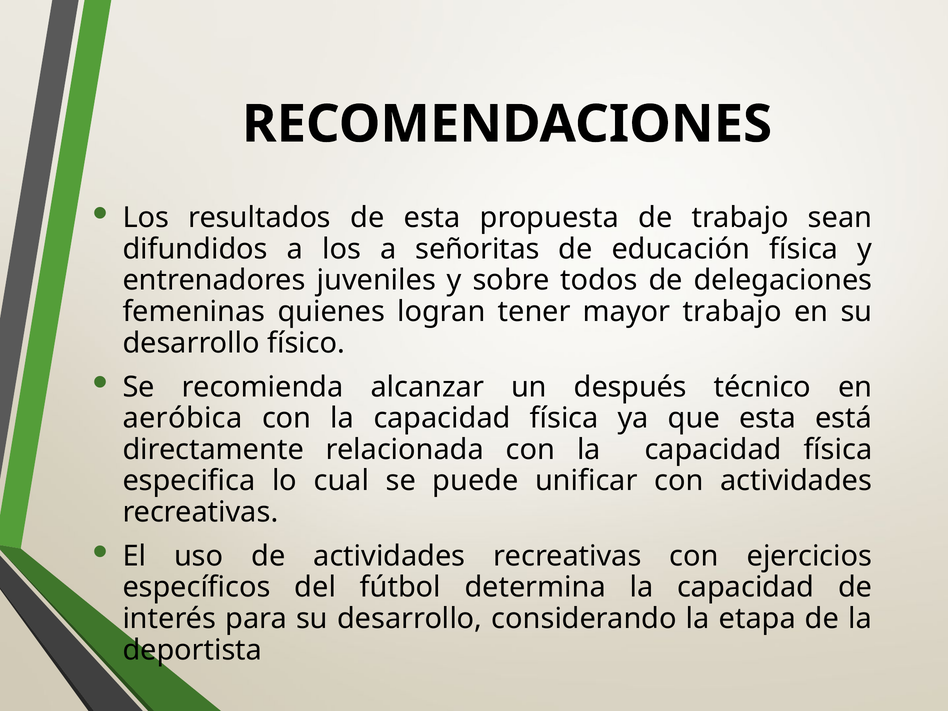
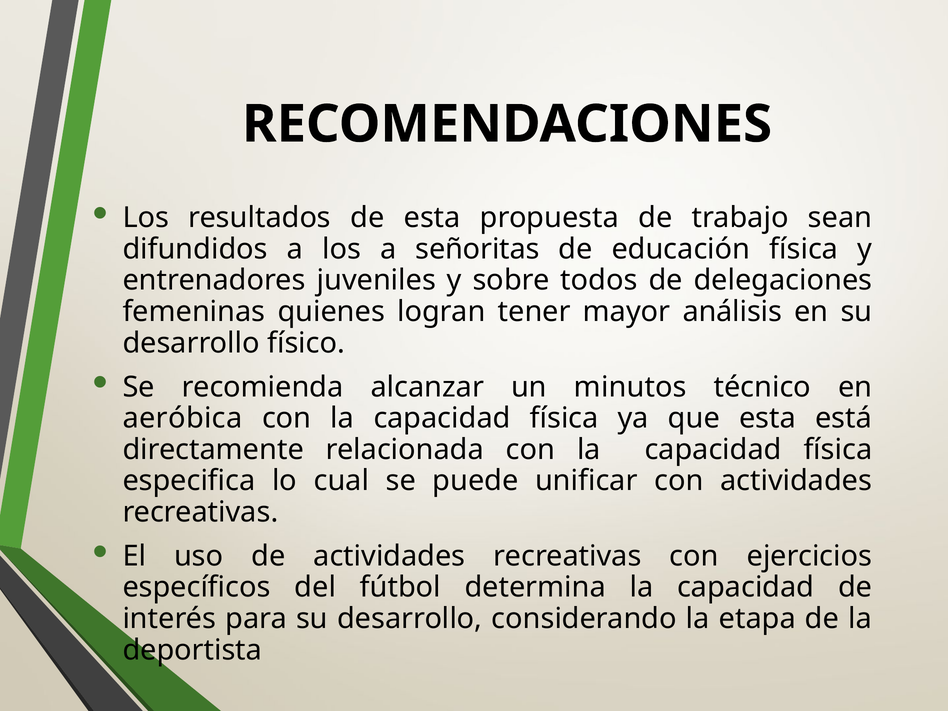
mayor trabajo: trabajo -> análisis (732, 312)
después: después -> minutos (630, 387)
